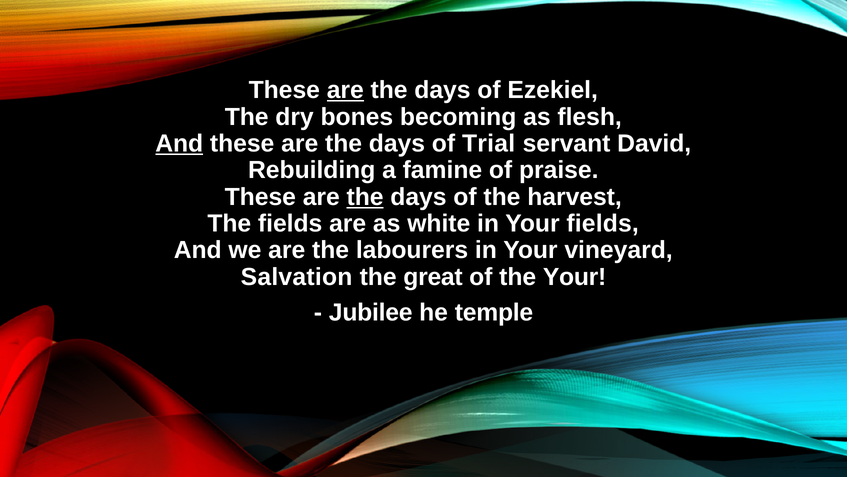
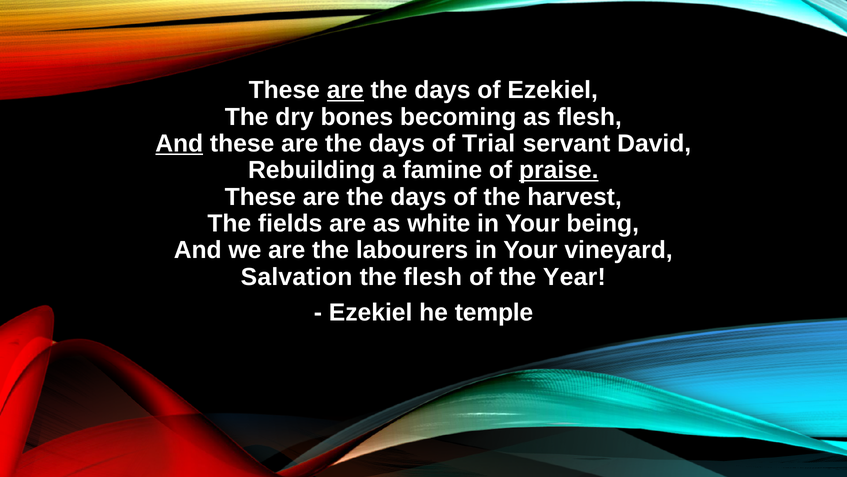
praise underline: none -> present (559, 170)
the underline: present -> none (365, 197)
Your fields: fields -> being (603, 223)
the great: great -> flesh (433, 277)
the Your: Your -> Year (574, 277)
Jubilee: Jubilee -> Ezekiel (371, 312)
